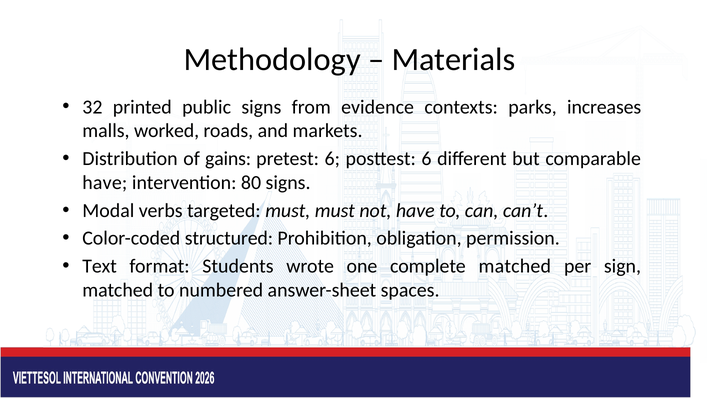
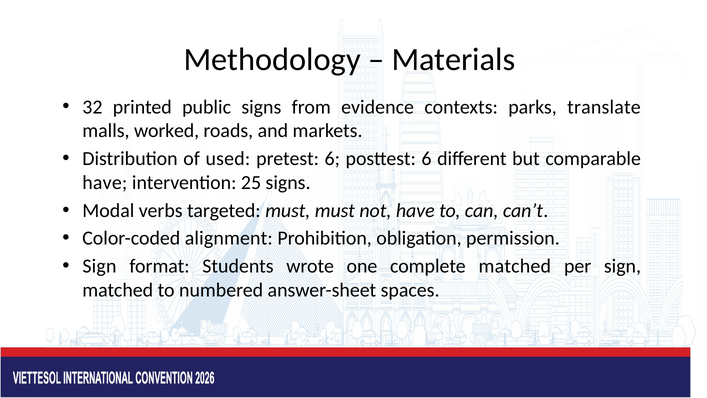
increases: increases -> translate (604, 107)
gains: gains -> used (228, 159)
80: 80 -> 25 (251, 182)
structured: structured -> alignment (229, 238)
Text: Text -> Sign (99, 266)
